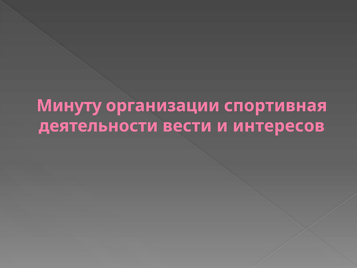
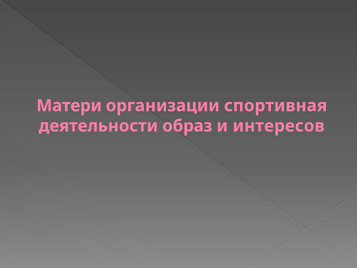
Минуту: Минуту -> Матери (69, 106)
вести: вести -> образ (187, 126)
